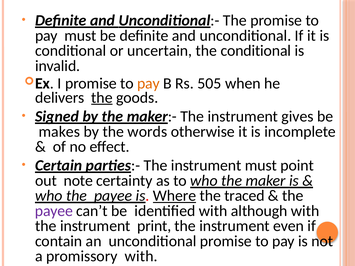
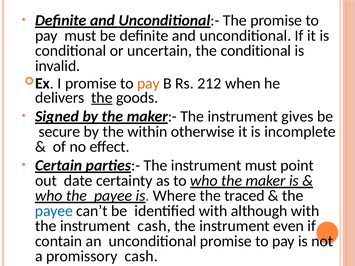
505: 505 -> 212 (209, 83)
makes: makes -> secure (59, 132)
words: words -> within (147, 132)
note: note -> date (78, 181)
Where underline: present -> none (175, 196)
payee colour: purple -> blue (54, 211)
instrument print: print -> cash (154, 226)
promissory with: with -> cash (141, 257)
